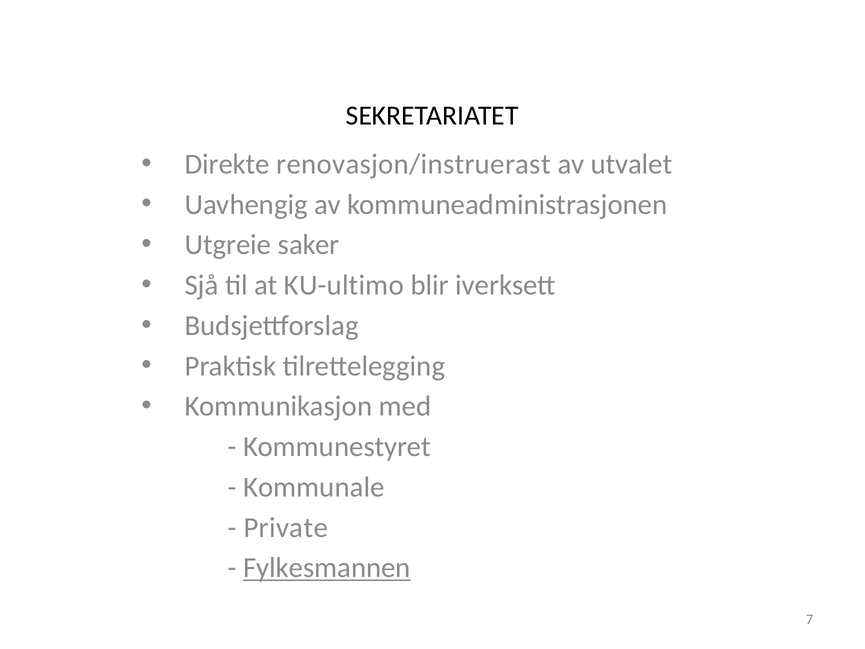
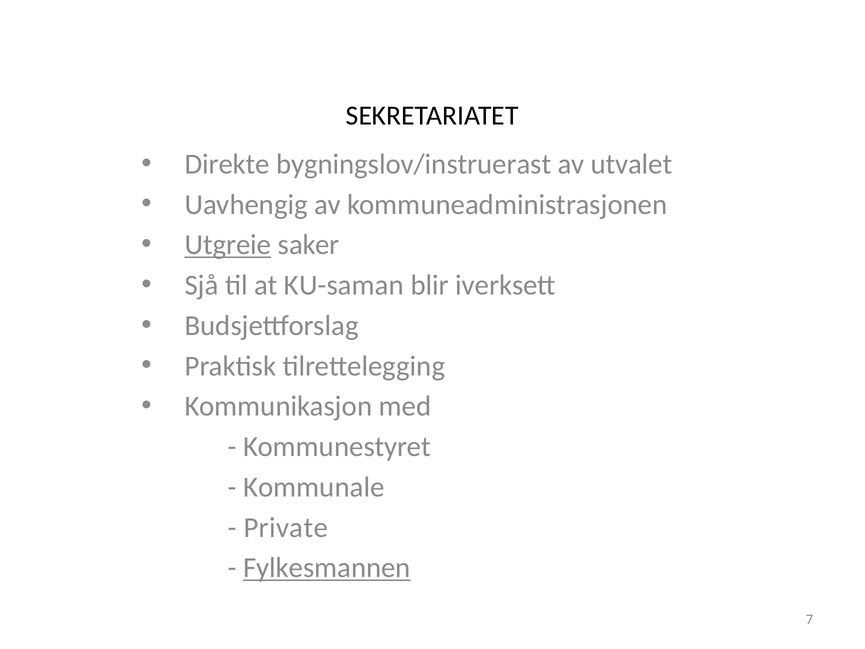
renovasjon/instruerast: renovasjon/instruerast -> bygningslov/instruerast (414, 164)
Utgreie underline: none -> present (228, 245)
KU-ultimo: KU-ultimo -> KU-saman (344, 285)
